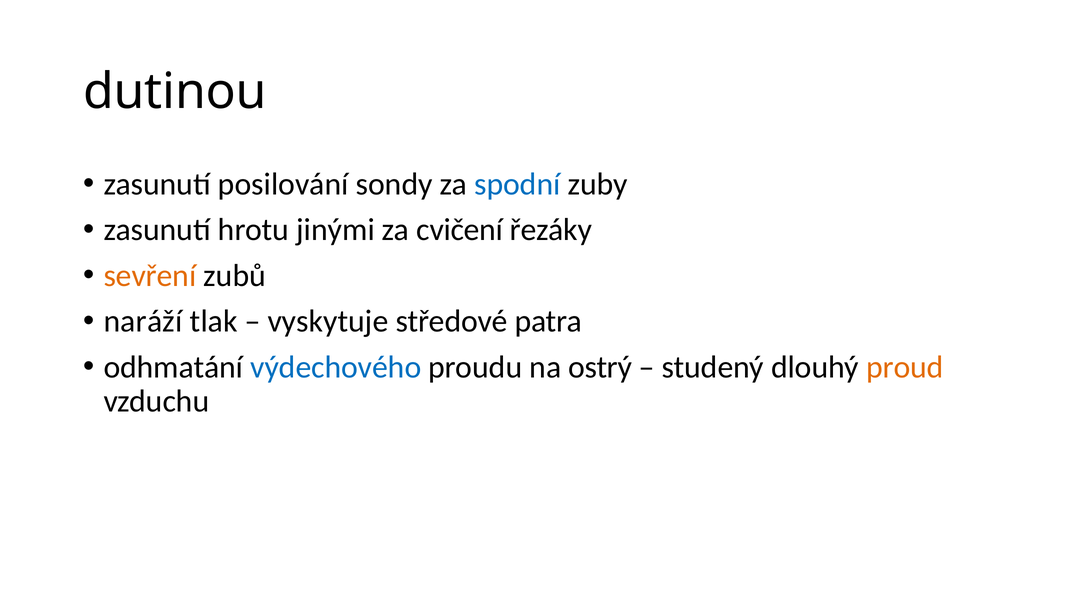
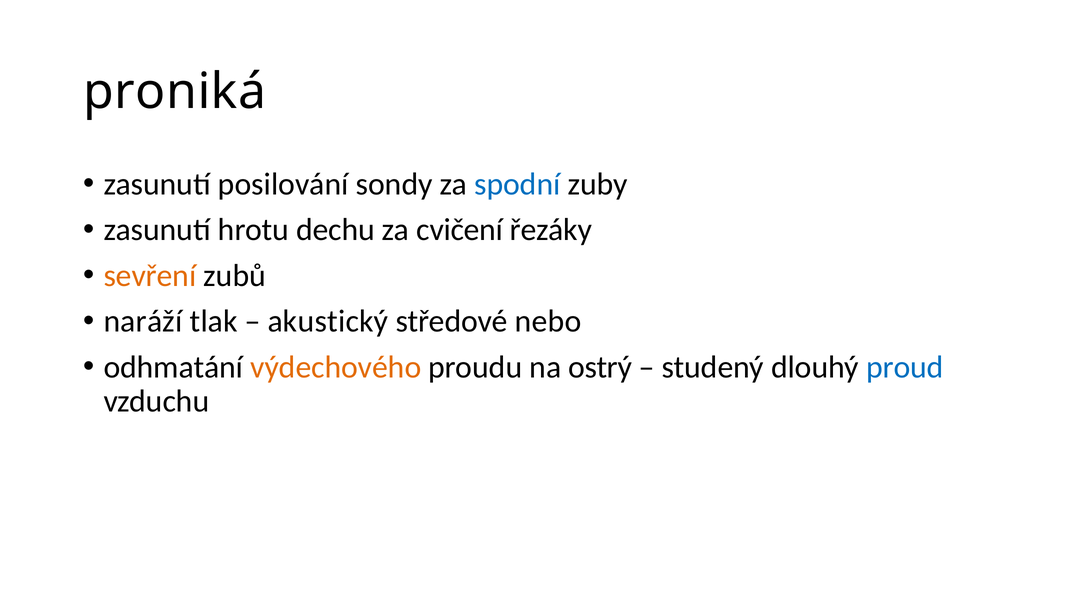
dutinou: dutinou -> proniká (175, 92)
jinými: jinými -> dechu (336, 230)
vyskytuje: vyskytuje -> akustický (328, 321)
patra: patra -> nebo (548, 321)
výdechového colour: blue -> orange (336, 367)
proud colour: orange -> blue (905, 367)
